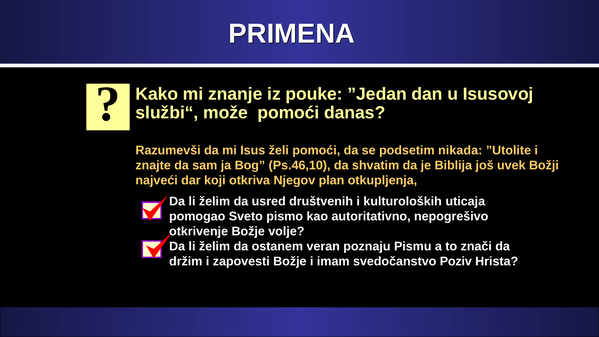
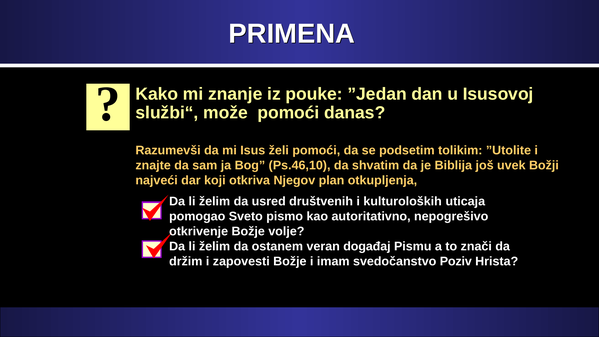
nikada: nikada -> tolikim (460, 150)
poznaju: poznaju -> događaj (367, 246)
